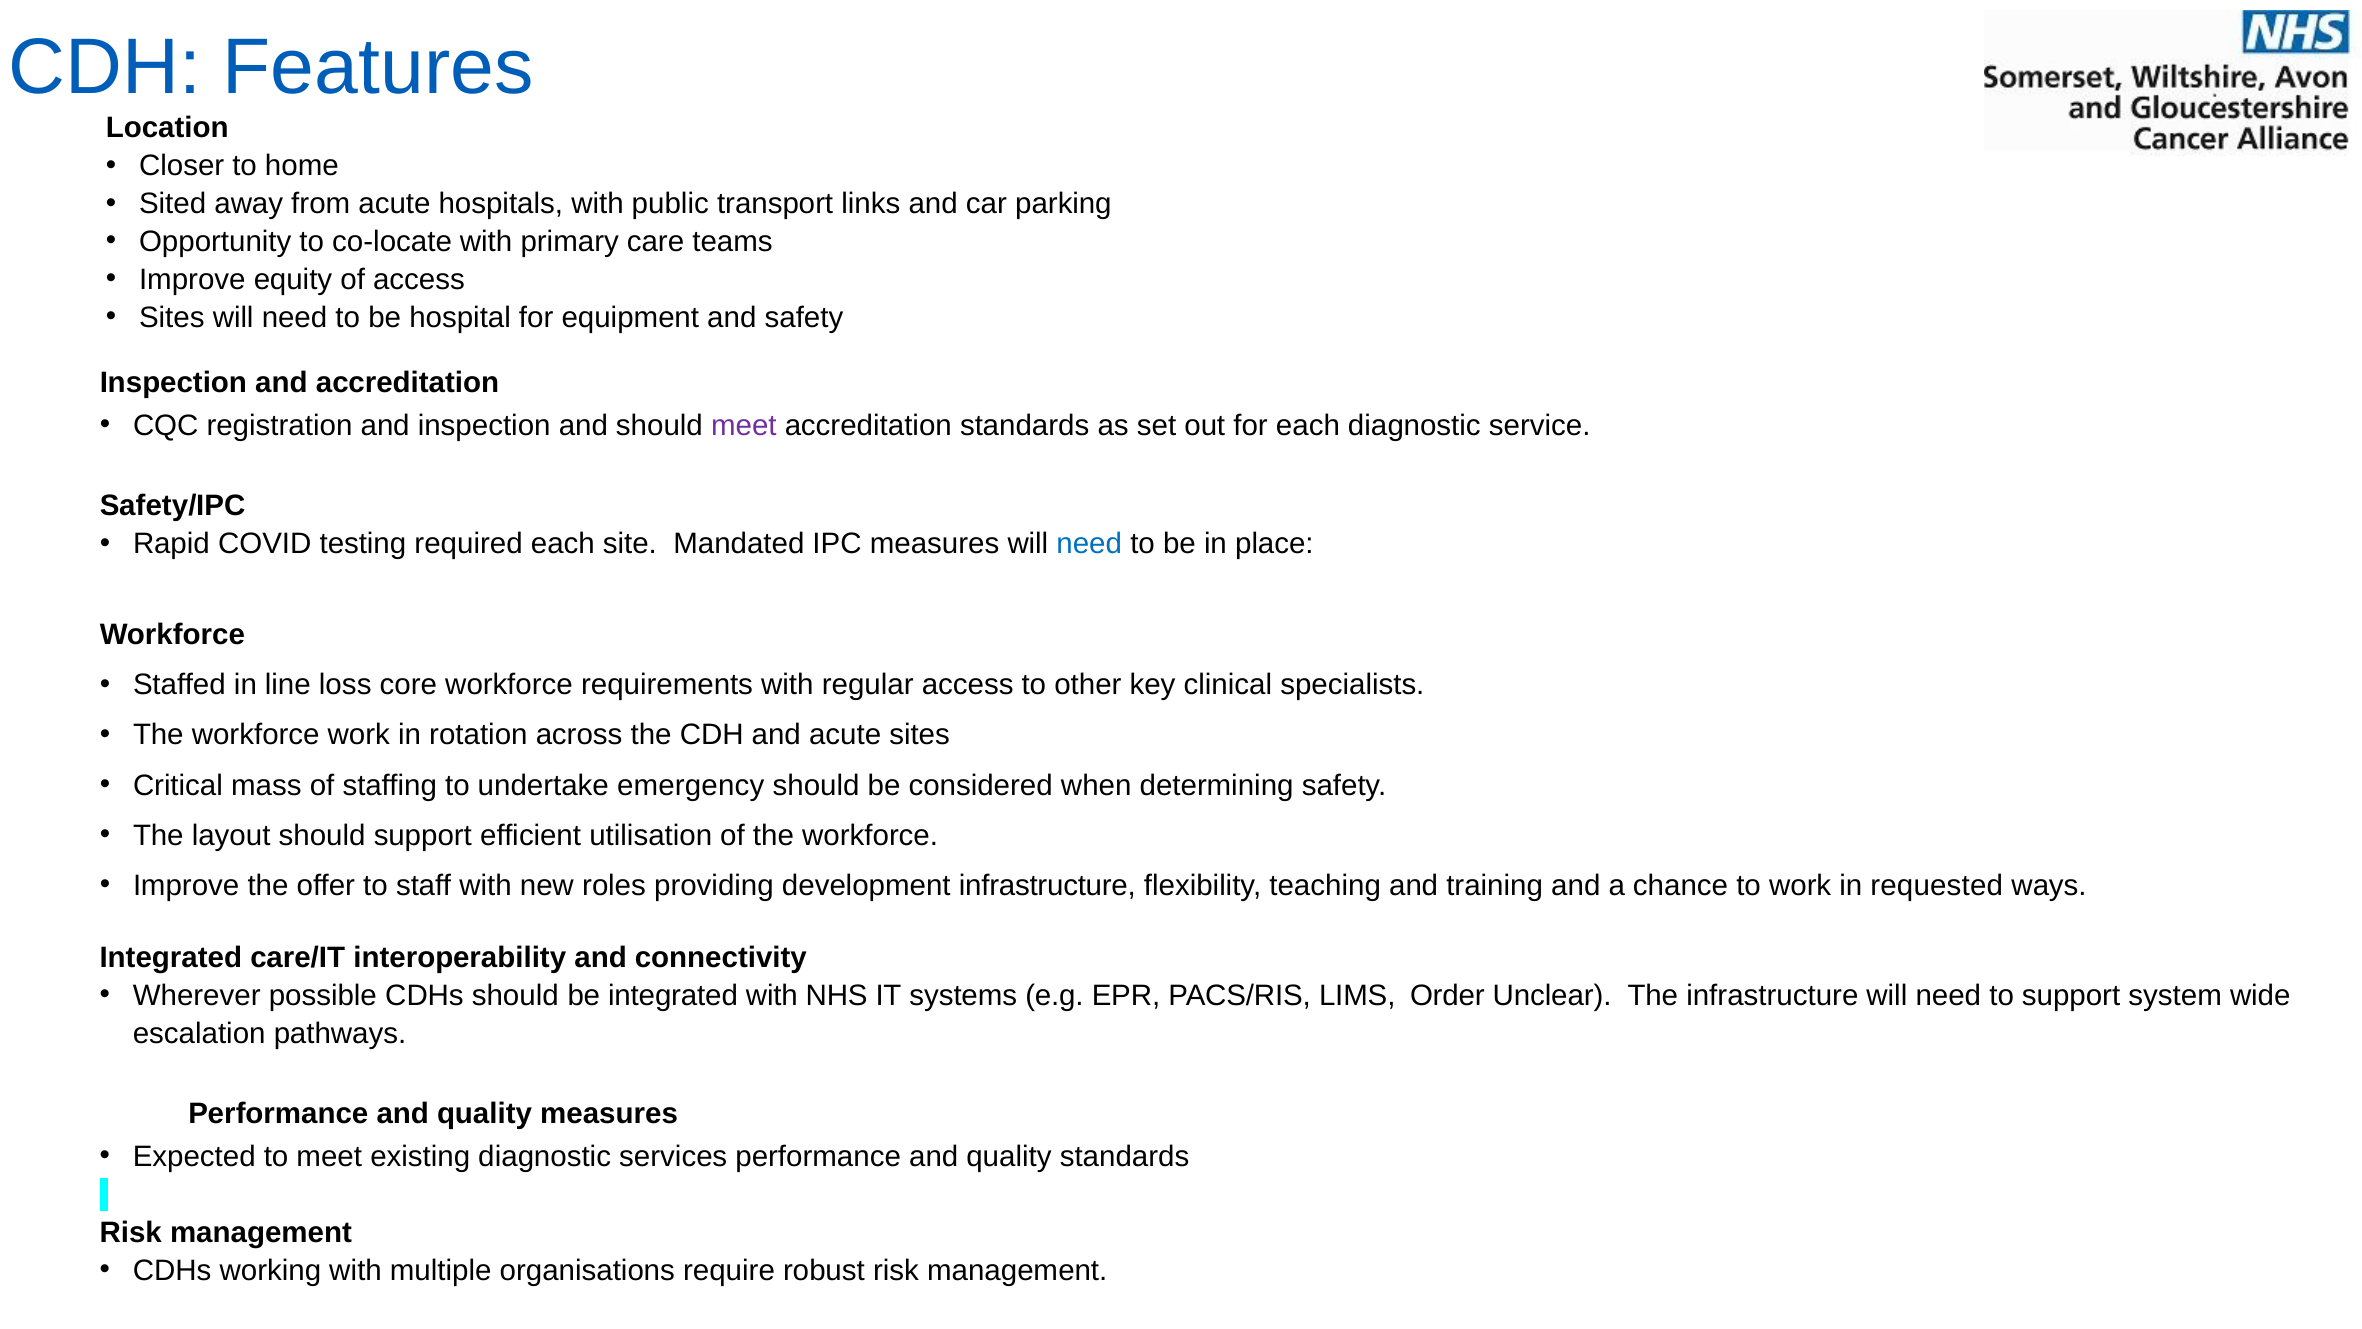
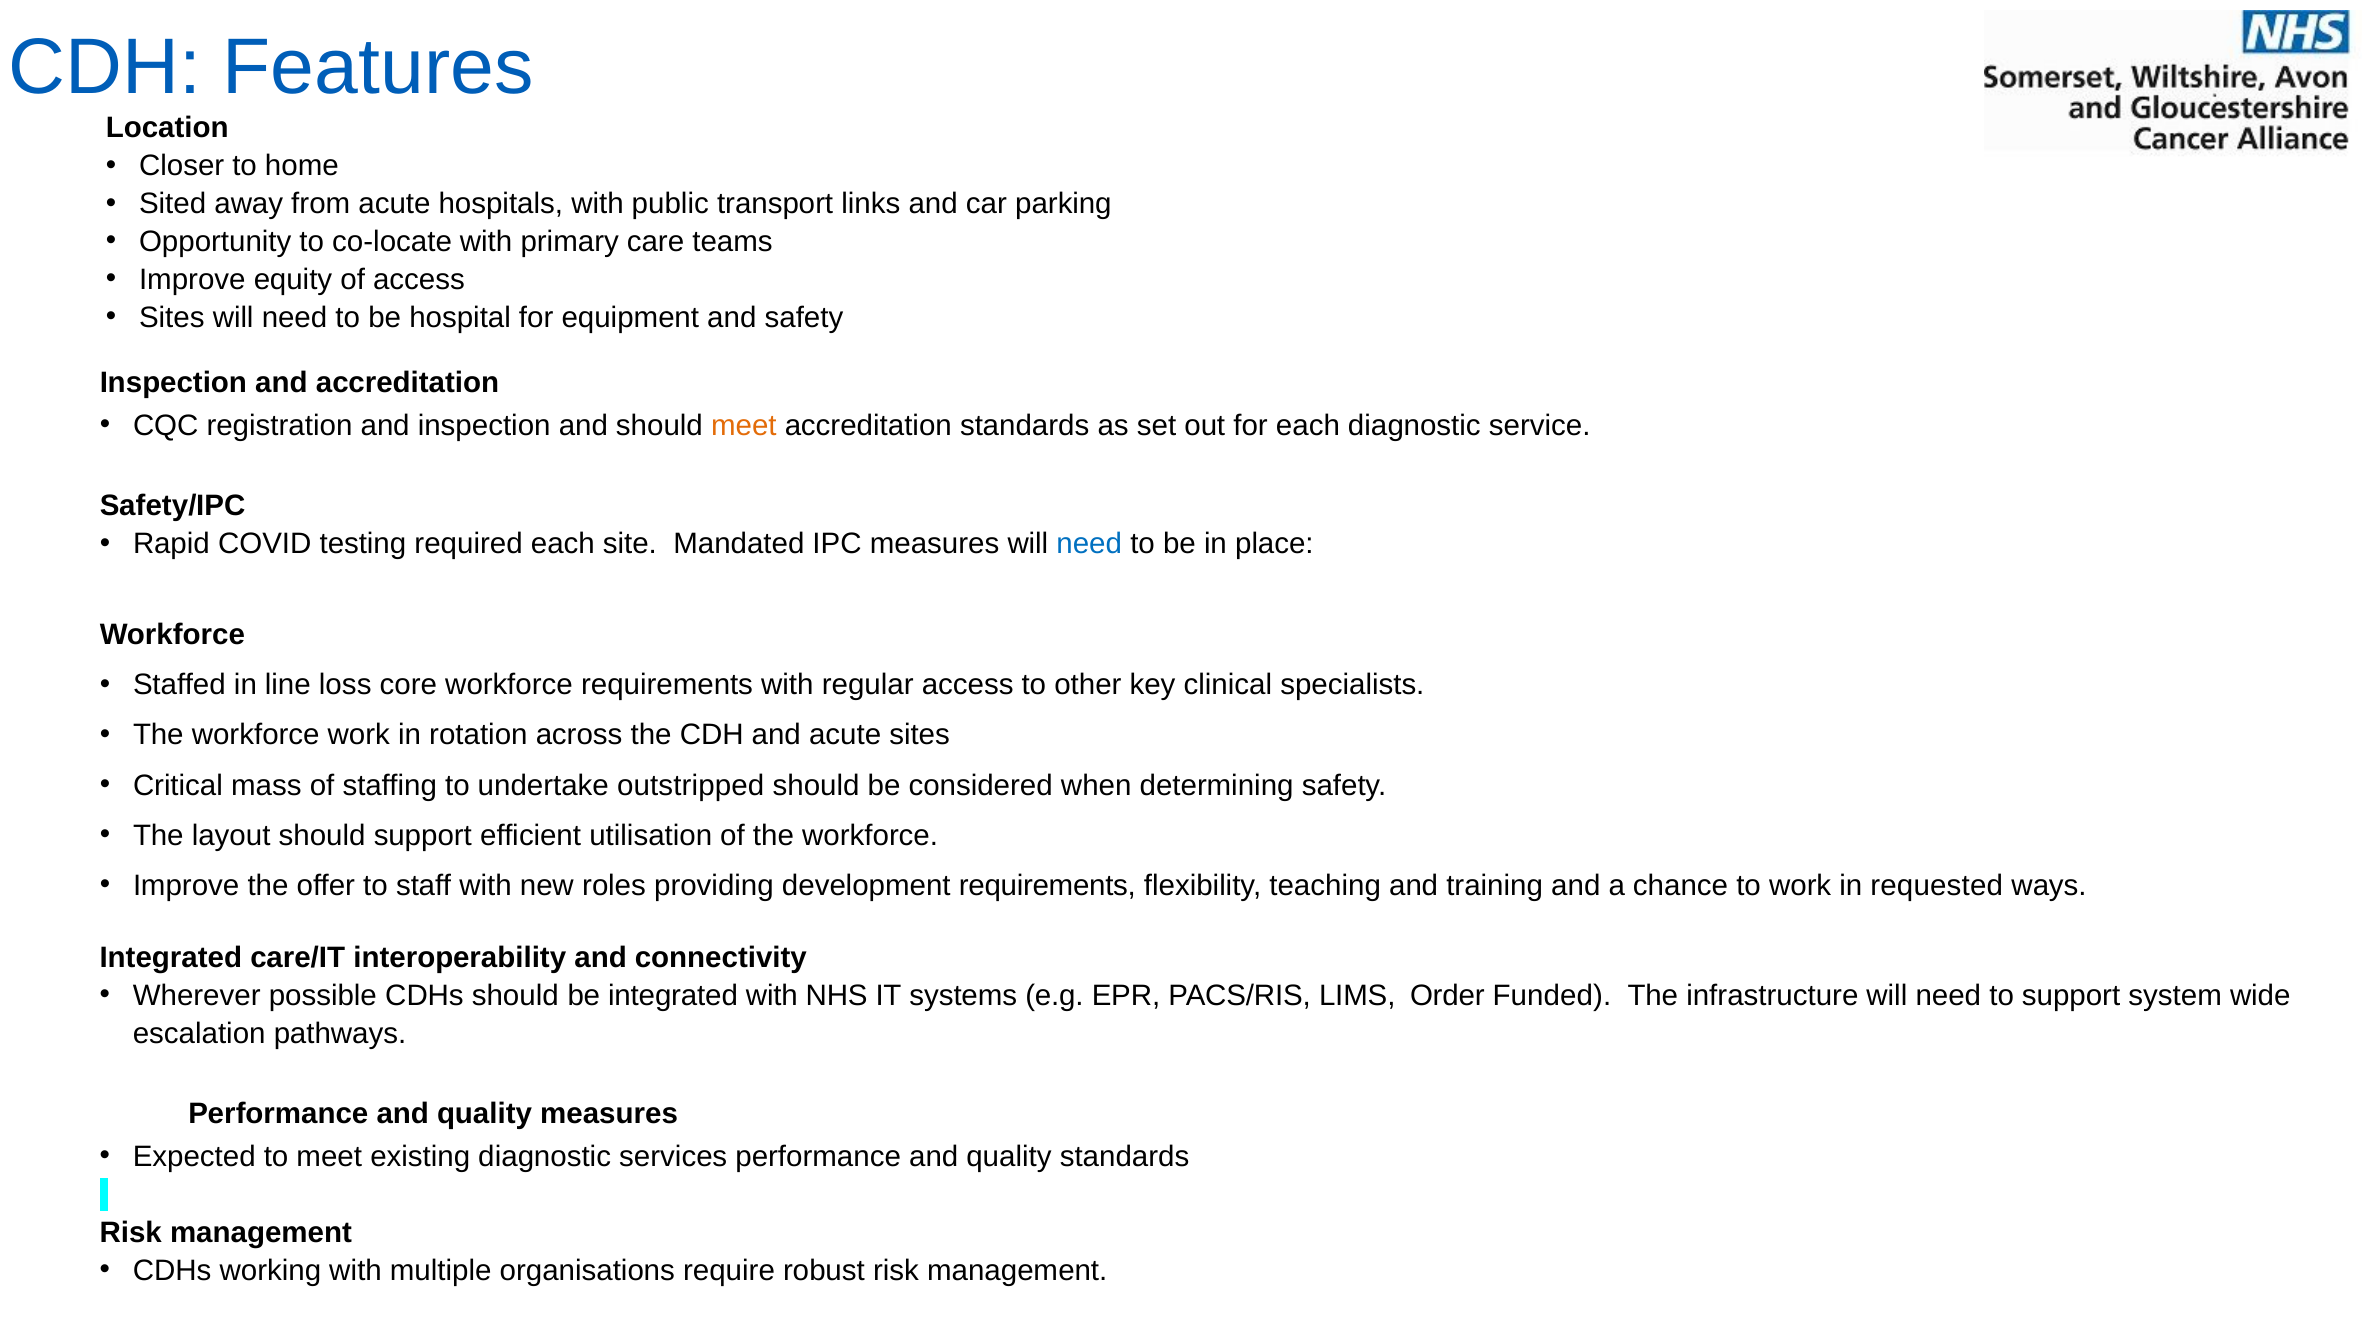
meet colour: purple -> orange (744, 425)
emergency: emergency -> outstripped (691, 785)
development infrastructure: infrastructure -> requirements (1047, 886)
Unclear: Unclear -> Funded (1552, 995)
